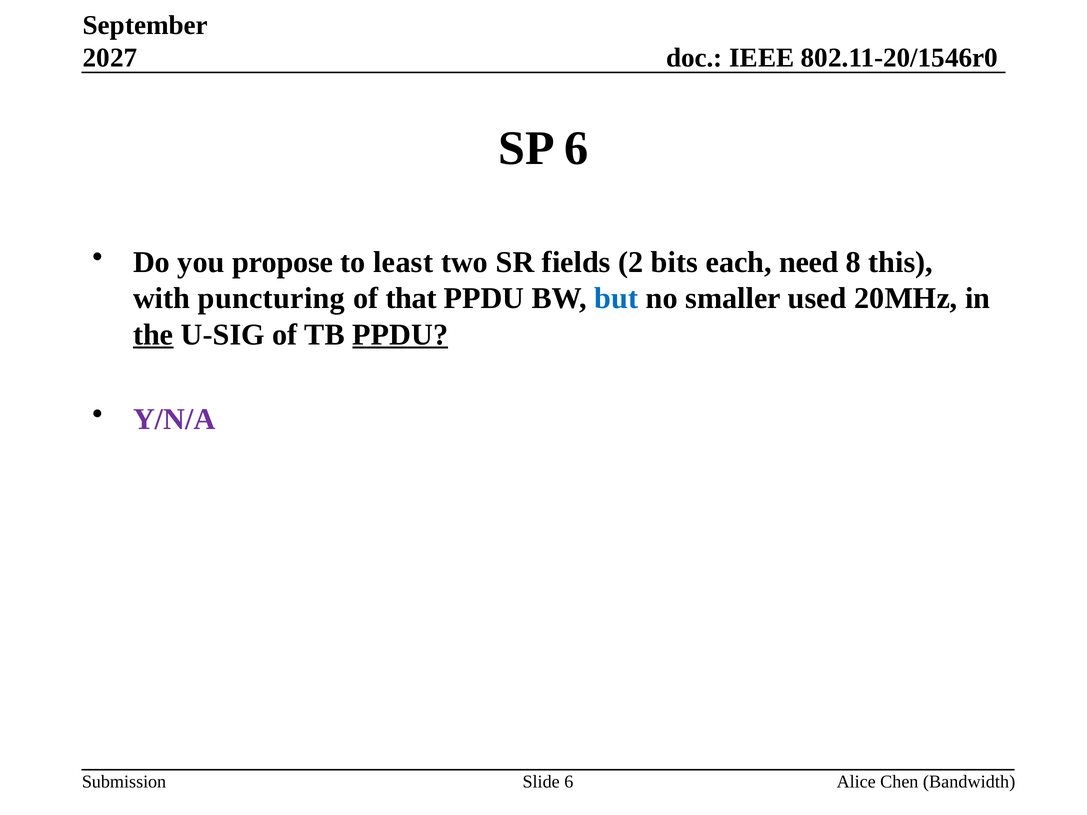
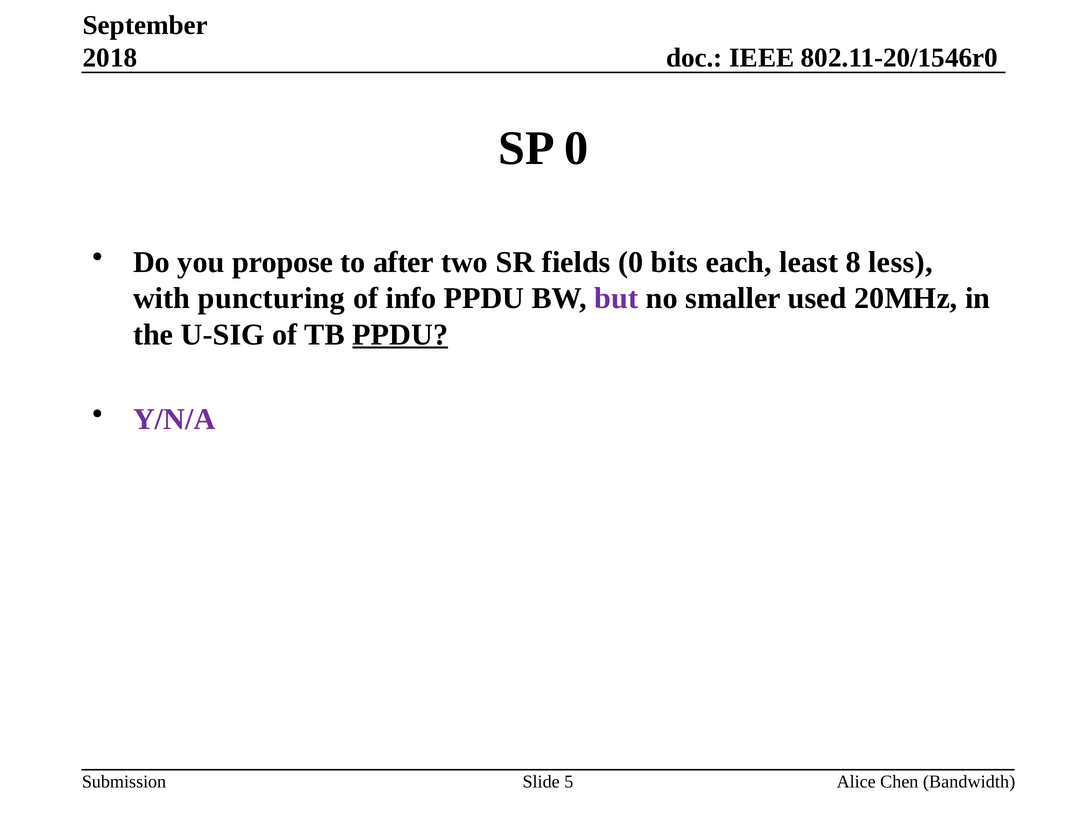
2027: 2027 -> 2018 (110, 58)
SP 6: 6 -> 0 (576, 148)
least: least -> after (403, 262)
fields 2: 2 -> 0 (631, 262)
need: need -> least (809, 262)
this: this -> less (900, 262)
that: that -> info (411, 298)
but colour: blue -> purple (616, 298)
the underline: present -> none (153, 335)
Slide 6: 6 -> 5 (569, 782)
